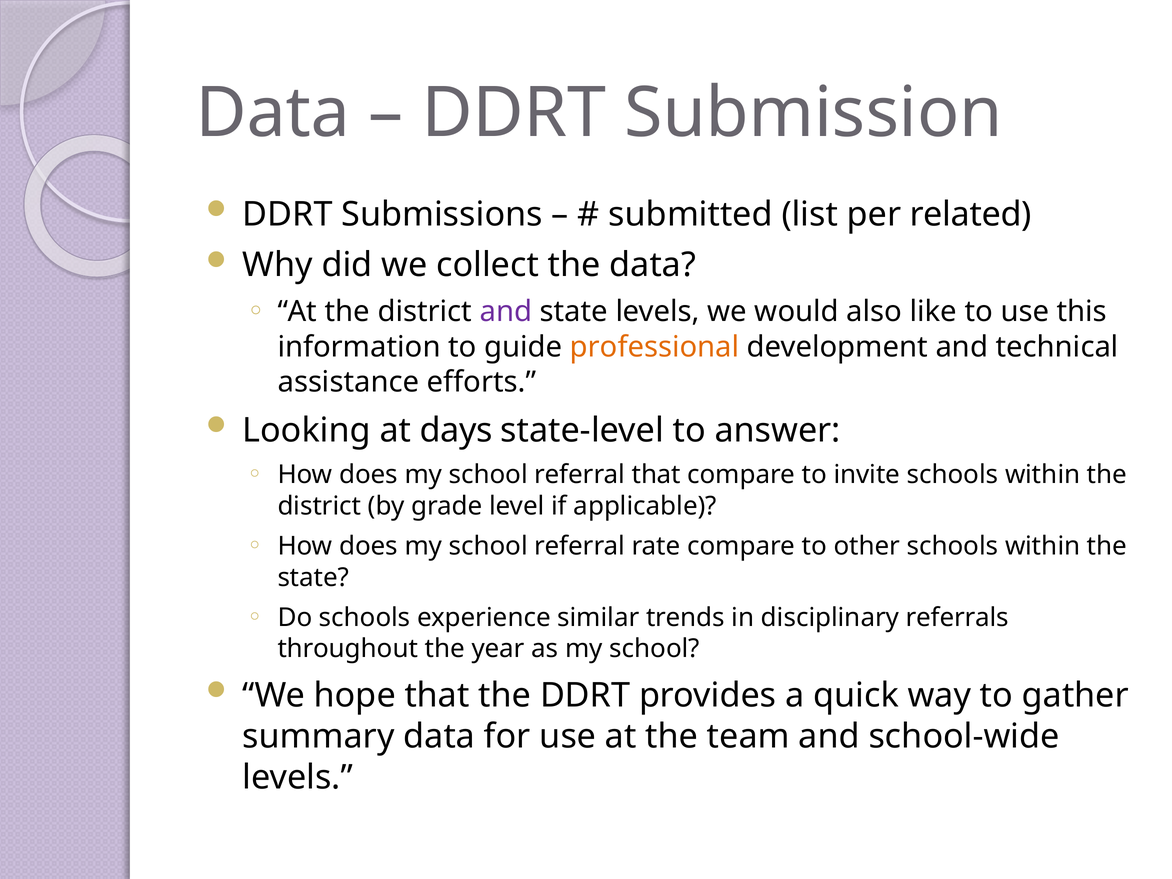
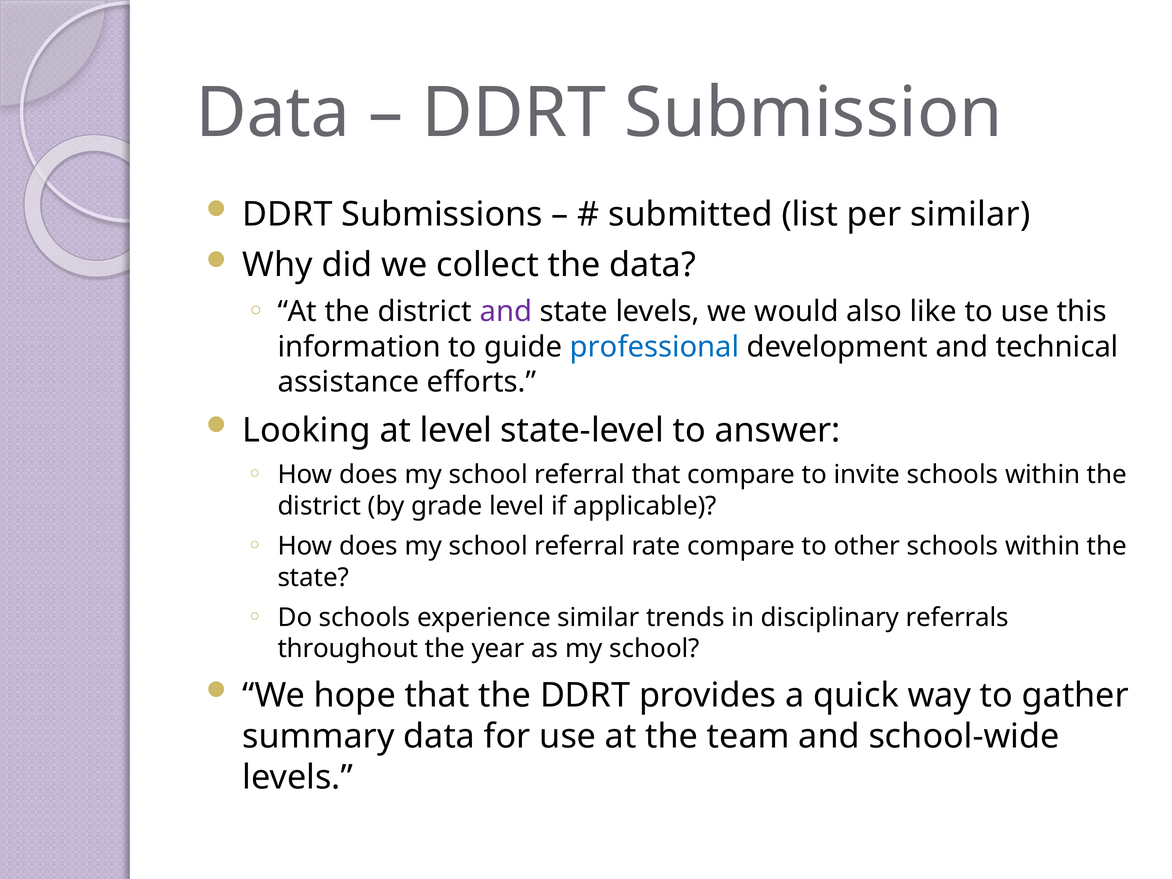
per related: related -> similar (970, 214)
professional colour: orange -> blue (655, 347)
at days: days -> level (456, 430)
